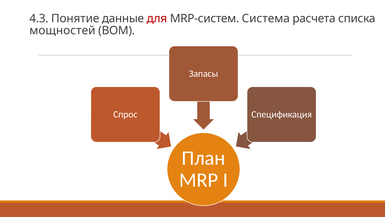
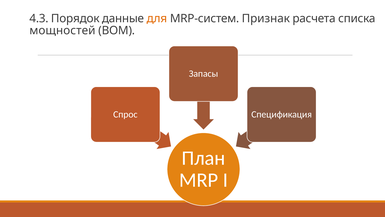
Понятие: Понятие -> Порядок (75, 19)
для colour: red -> orange (157, 19)
Система: Система -> Признак (266, 19)
